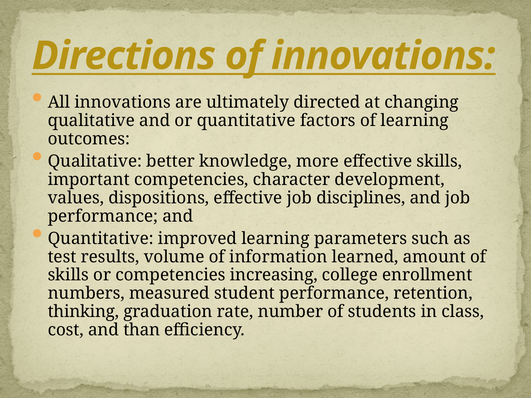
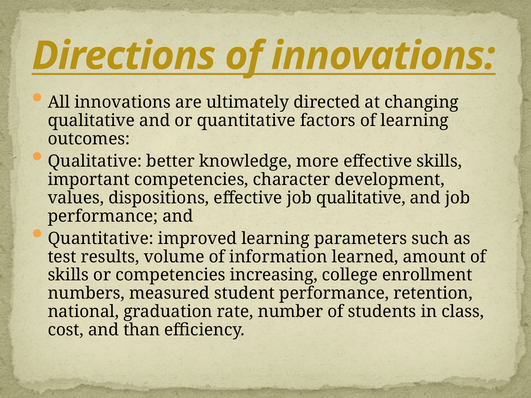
job disciplines: disciplines -> qualitative (361, 198)
thinking: thinking -> national (83, 312)
